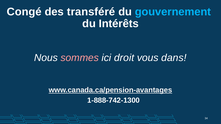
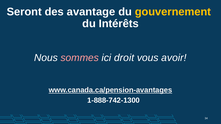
Congé: Congé -> Seront (24, 12)
transféré: transféré -> avantage (91, 12)
gouvernement colour: light blue -> yellow (173, 12)
dans: dans -> avoir (174, 58)
